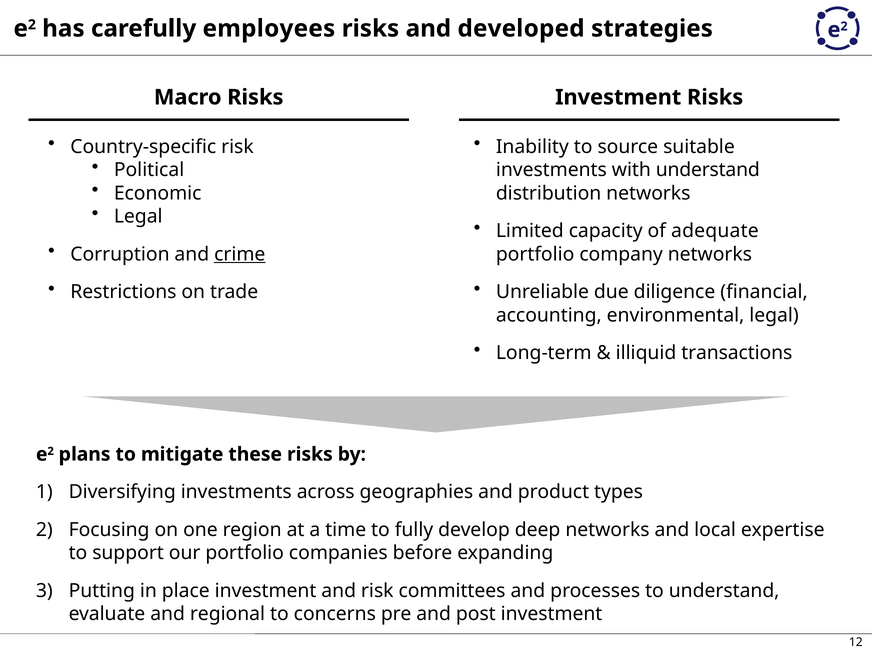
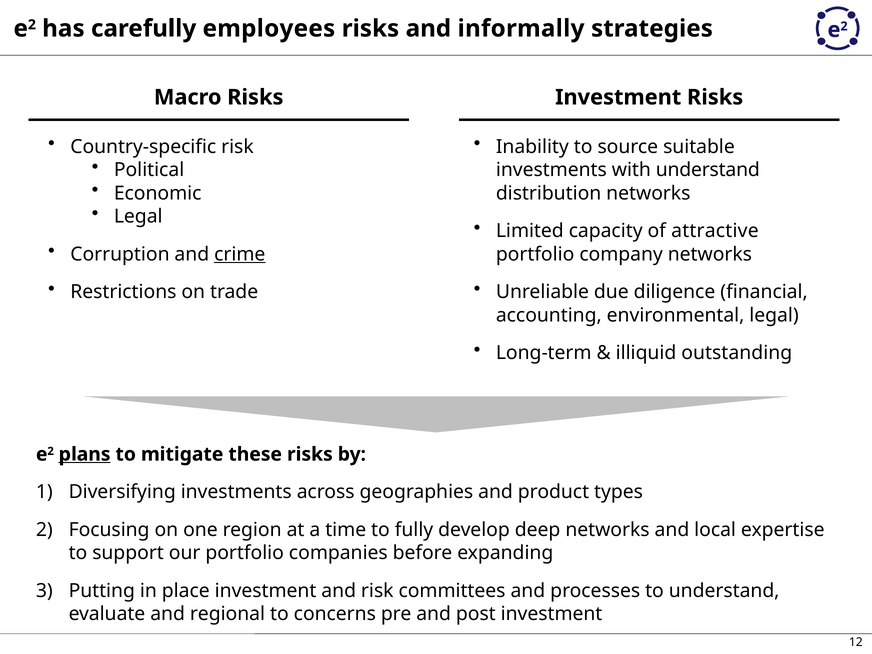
developed: developed -> informally (521, 29)
adequate: adequate -> attractive (715, 231)
transactions: transactions -> outstanding (737, 353)
plans underline: none -> present (85, 454)
